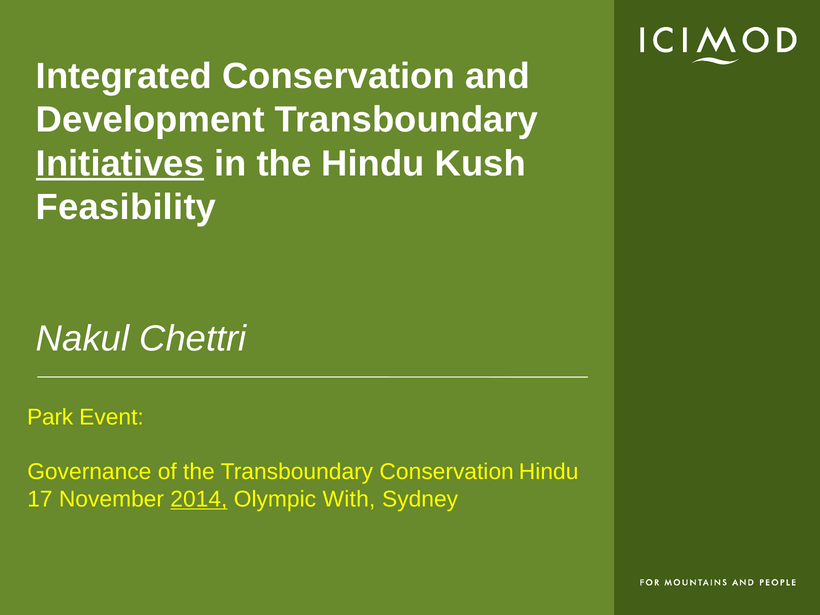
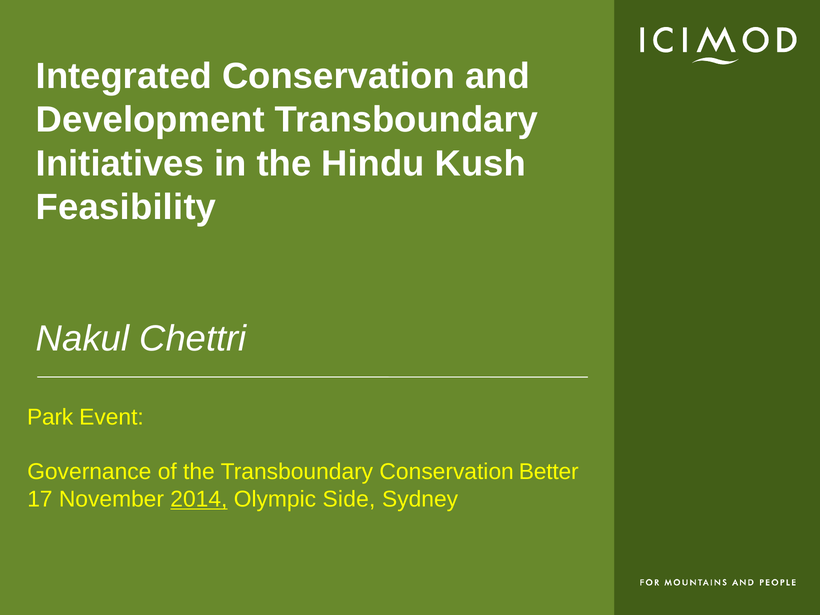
Initiatives underline: present -> none (120, 164)
Conservation Hindu: Hindu -> Better (549, 472)
With: With -> Side (349, 499)
